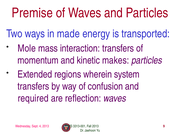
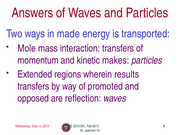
Premise: Premise -> Answers (32, 13)
system: system -> results (127, 74)
confusion: confusion -> promoted (105, 86)
required: required -> opposed (33, 98)
